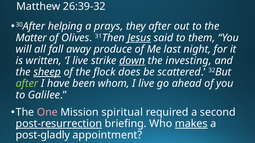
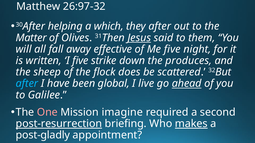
26:39-32: 26:39-32 -> 26:97-32 (84, 7)
prays: prays -> which (109, 26)
produce: produce -> effective (113, 49)
Me last: last -> five (172, 49)
written I live: live -> five (80, 61)
down underline: present -> none (132, 61)
investing: investing -> produces (189, 61)
sheep underline: present -> none (47, 72)
after colour: light green -> light blue (27, 84)
whom: whom -> global (114, 84)
ahead underline: none -> present (187, 84)
spiritual: spiritual -> imagine (122, 113)
